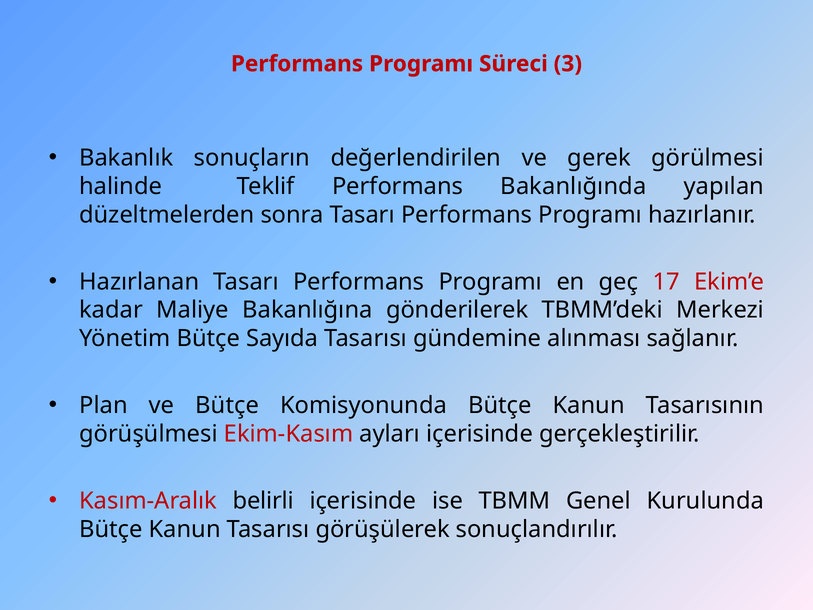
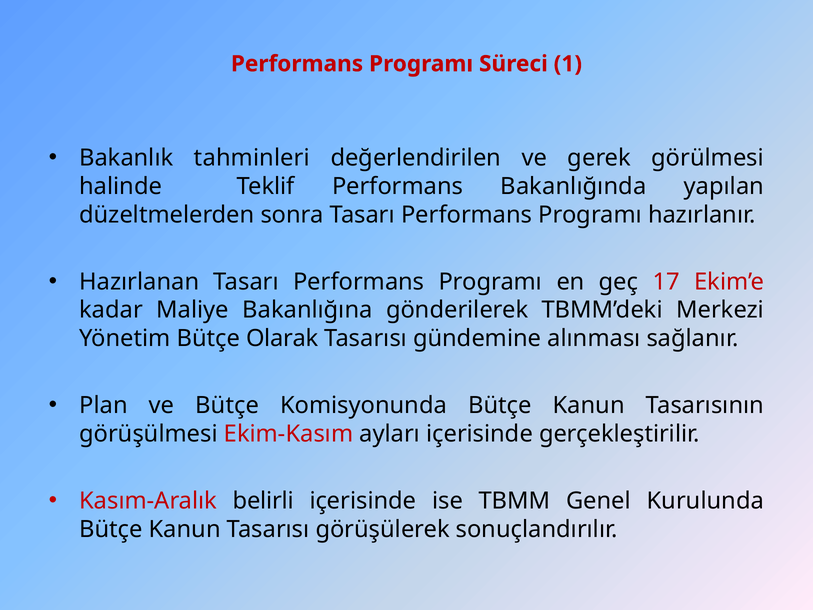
3: 3 -> 1 (568, 64)
sonuçların: sonuçların -> tahminleri (252, 158)
Sayıda: Sayıda -> Olarak (282, 338)
